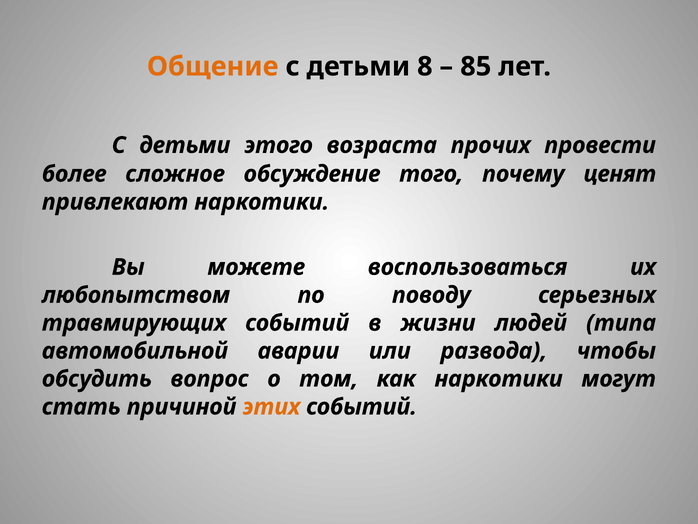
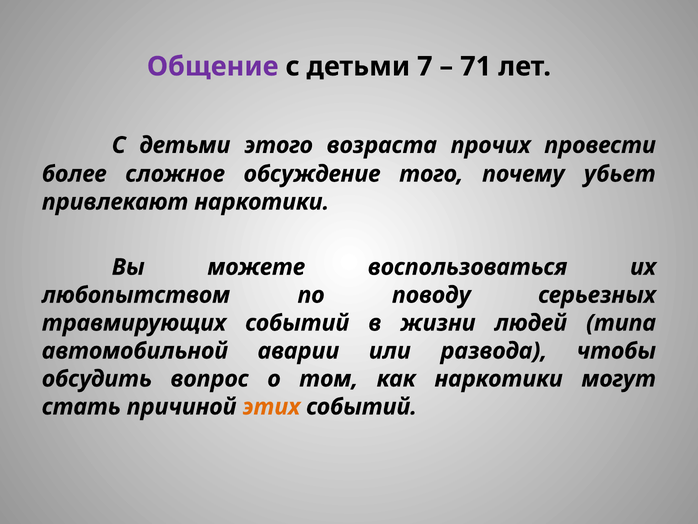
Общение colour: orange -> purple (213, 66)
8: 8 -> 7 (425, 66)
85: 85 -> 71 (476, 66)
ценят: ценят -> убьет (620, 174)
